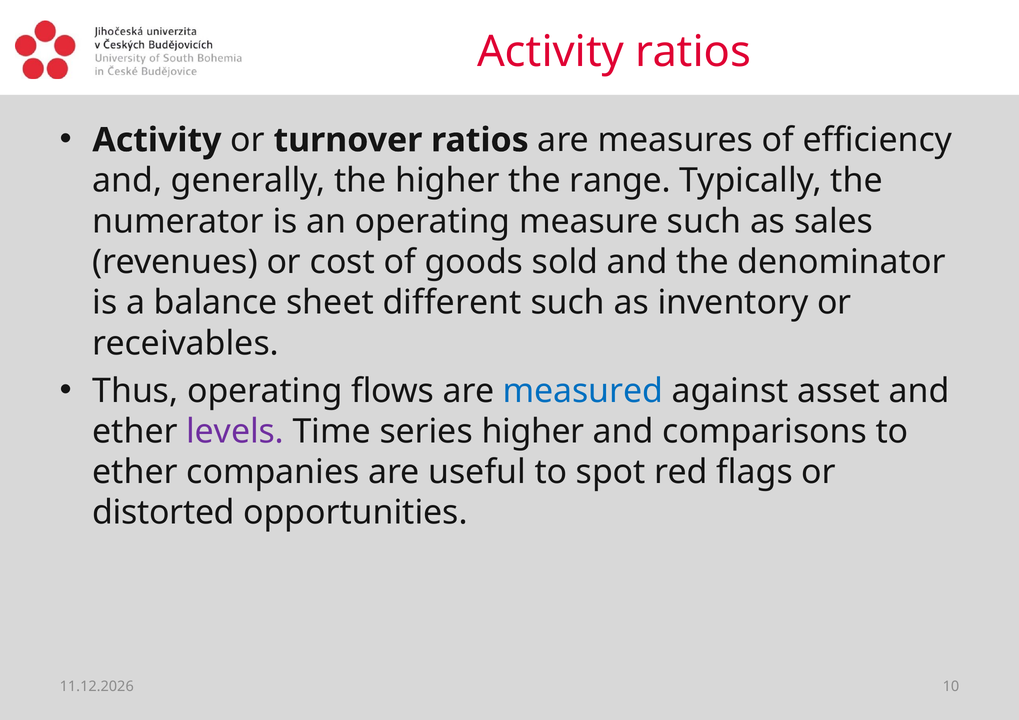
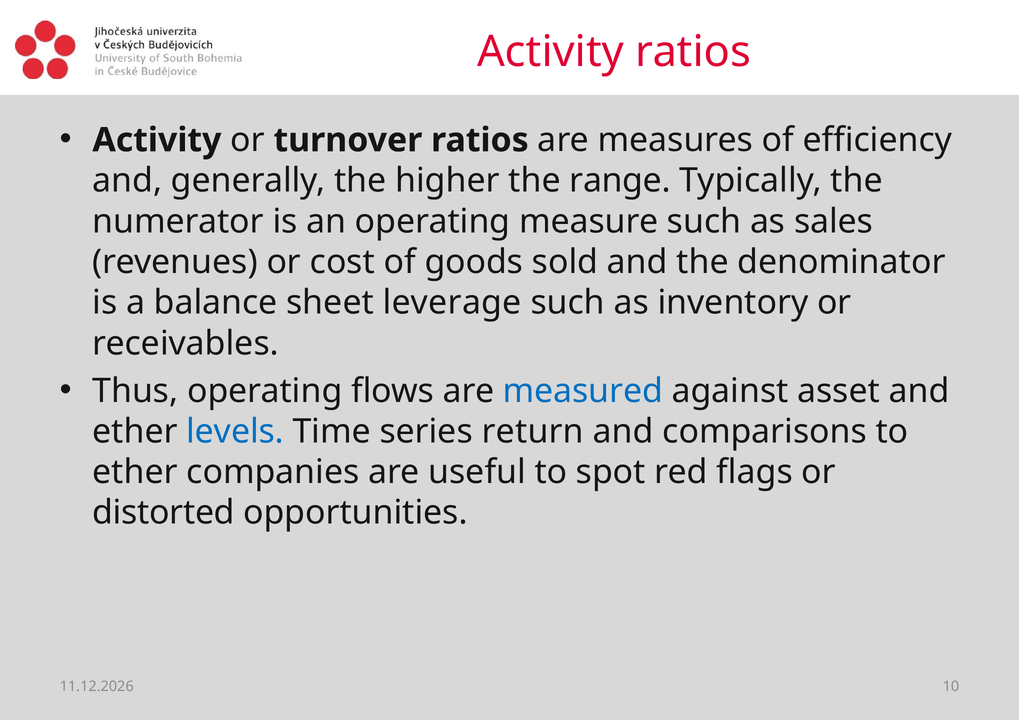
different: different -> leverage (452, 303)
levels colour: purple -> blue (235, 432)
series higher: higher -> return (533, 432)
